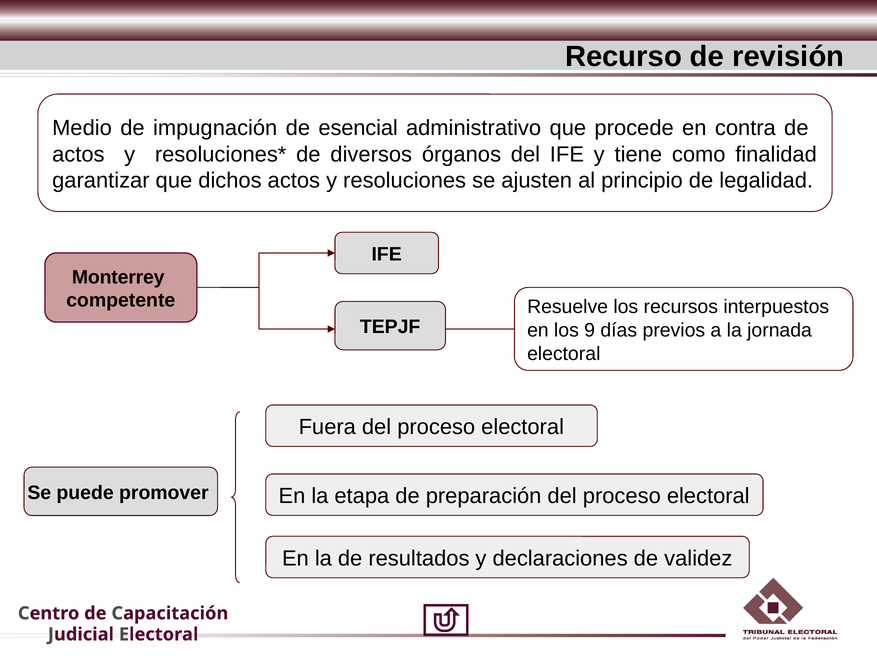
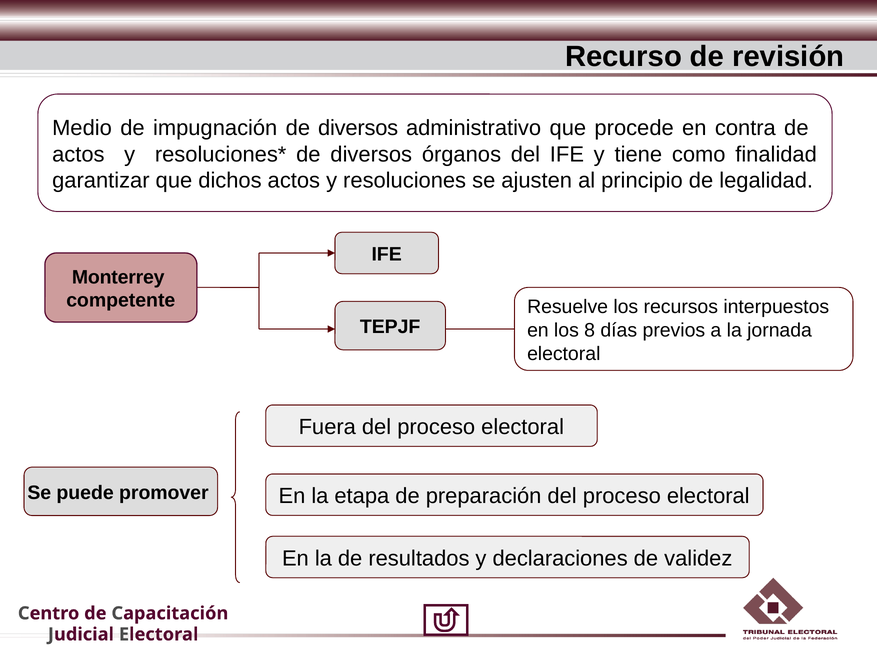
impugnación de esencial: esencial -> diversos (358, 128)
9: 9 -> 8 (590, 330)
